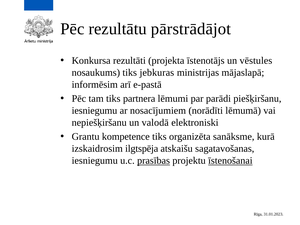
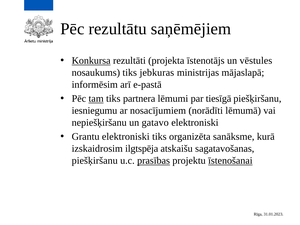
pārstrādājot: pārstrādājot -> saņēmējiem (191, 29)
Konkursa underline: none -> present (91, 61)
tam underline: none -> present (96, 99)
parādi: parādi -> tiesīgā (219, 99)
valodā: valodā -> gatavo (155, 123)
Grantu kompetence: kompetence -> elektroniski (126, 137)
iesniegumu: iesniegumu -> piešķiršanu (95, 161)
